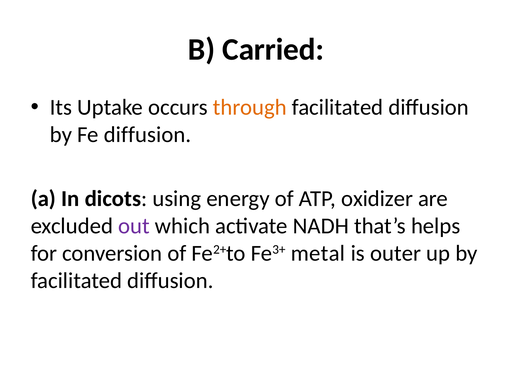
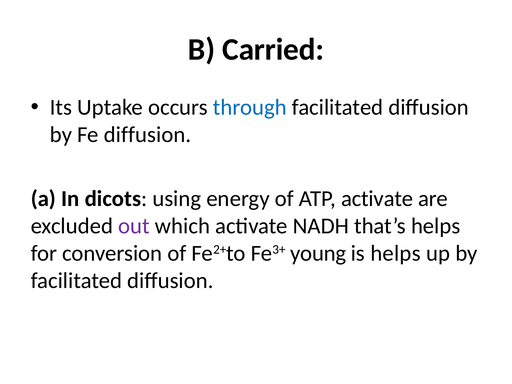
through colour: orange -> blue (250, 107)
ATP oxidizer: oxidizer -> activate (377, 199)
metal: metal -> young (318, 253)
is outer: outer -> helps (395, 253)
